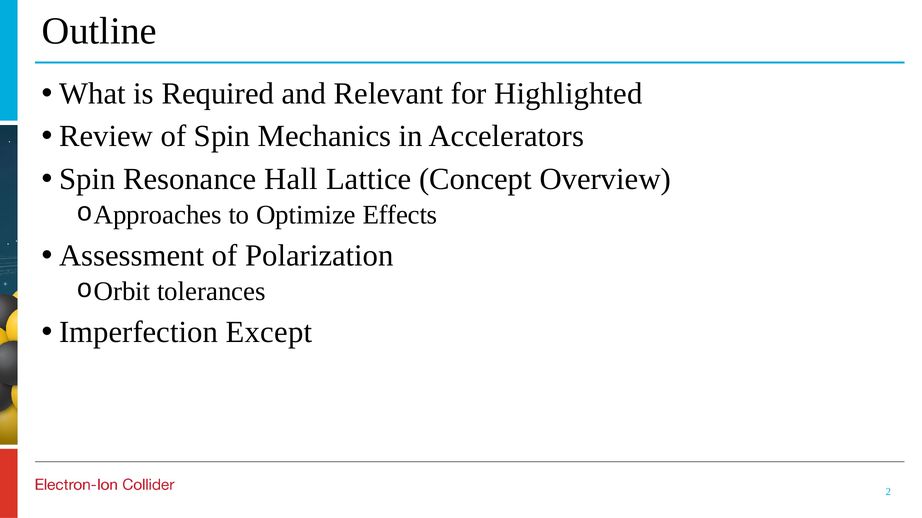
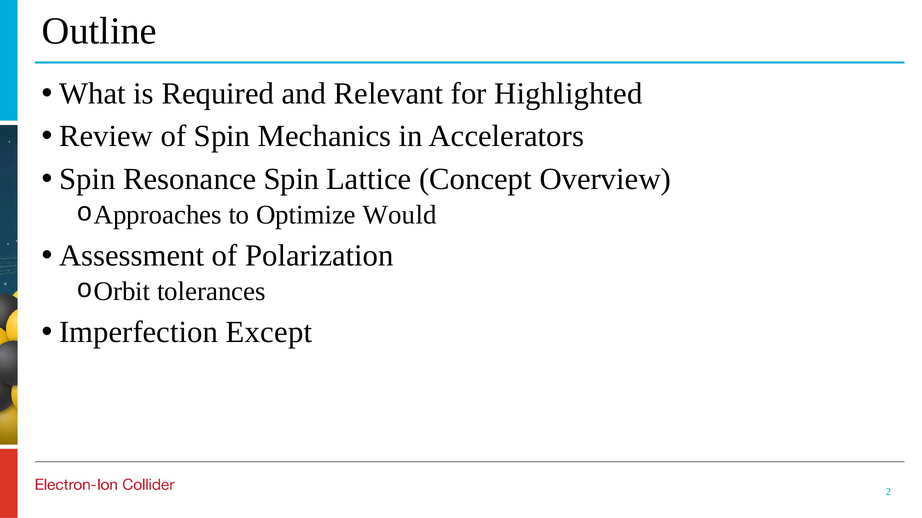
Resonance Hall: Hall -> Spin (291, 179)
Effects: Effects -> Would (400, 215)
